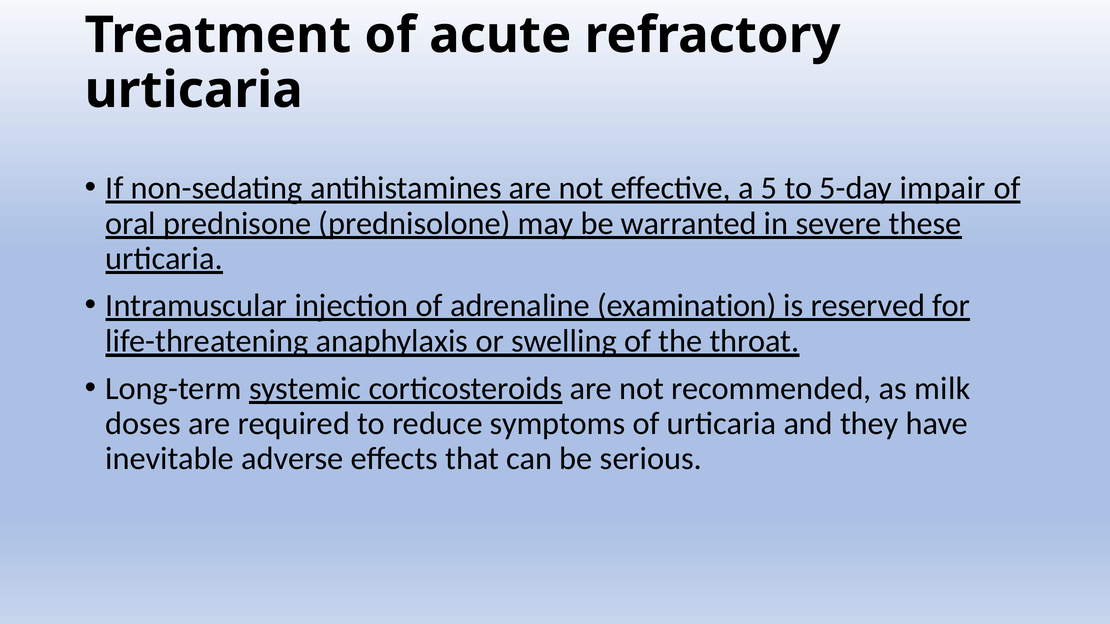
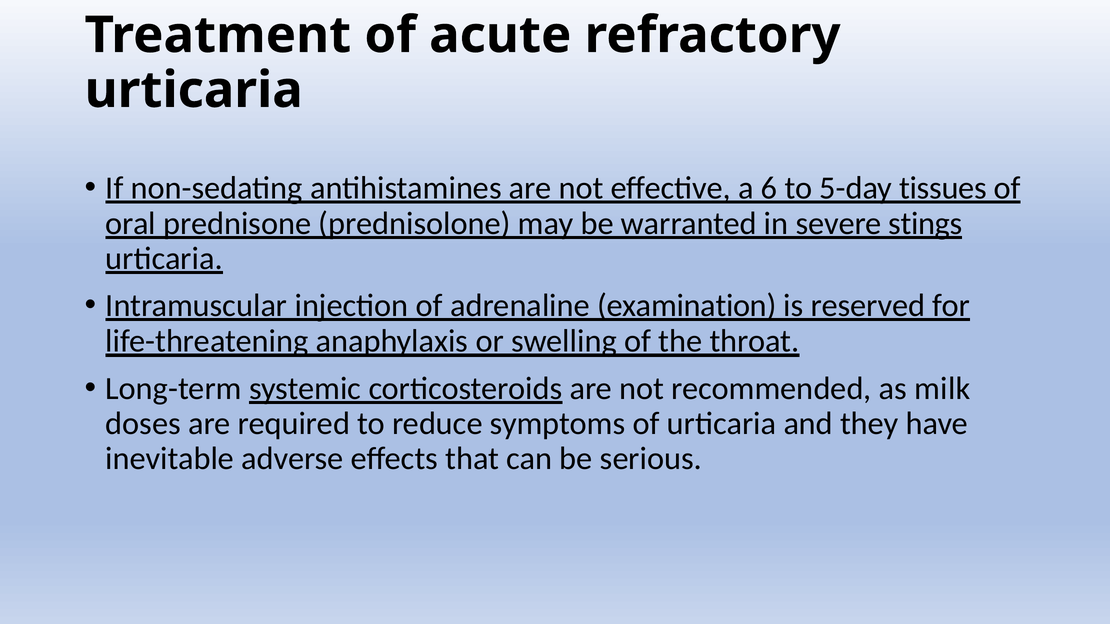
5: 5 -> 6 (769, 188)
impair: impair -> tissues (943, 188)
these: these -> stings (925, 224)
